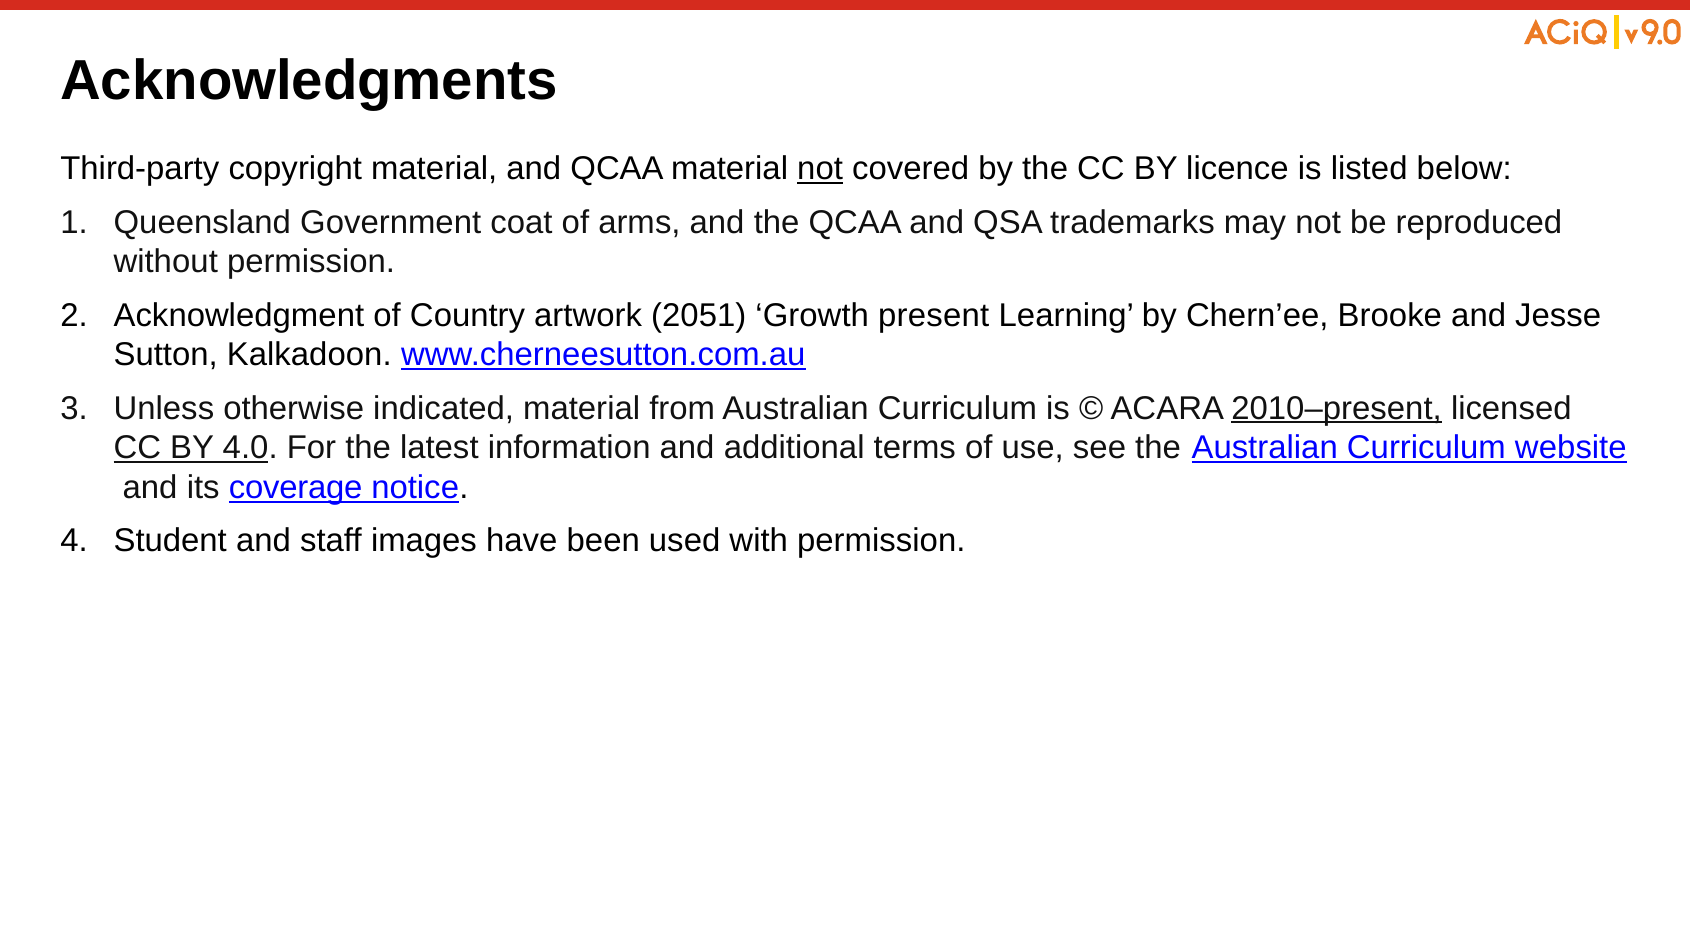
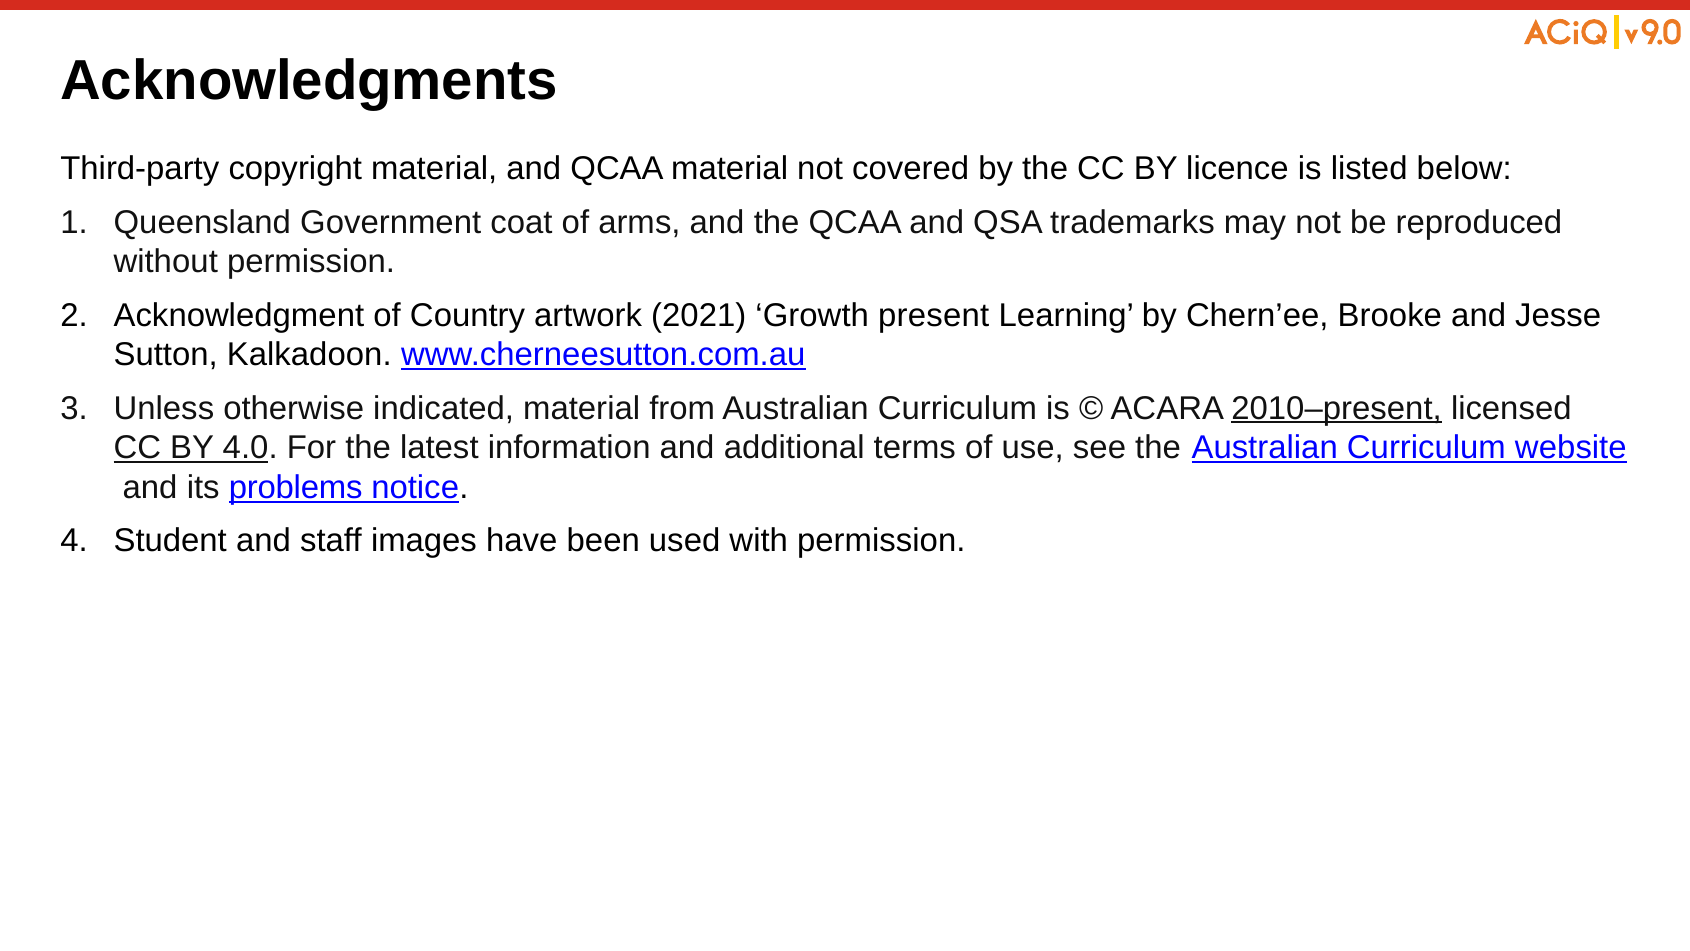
not underline: present -> none (820, 169)
2051: 2051 -> 2021 (699, 315)
coverage: coverage -> problems (296, 487)
